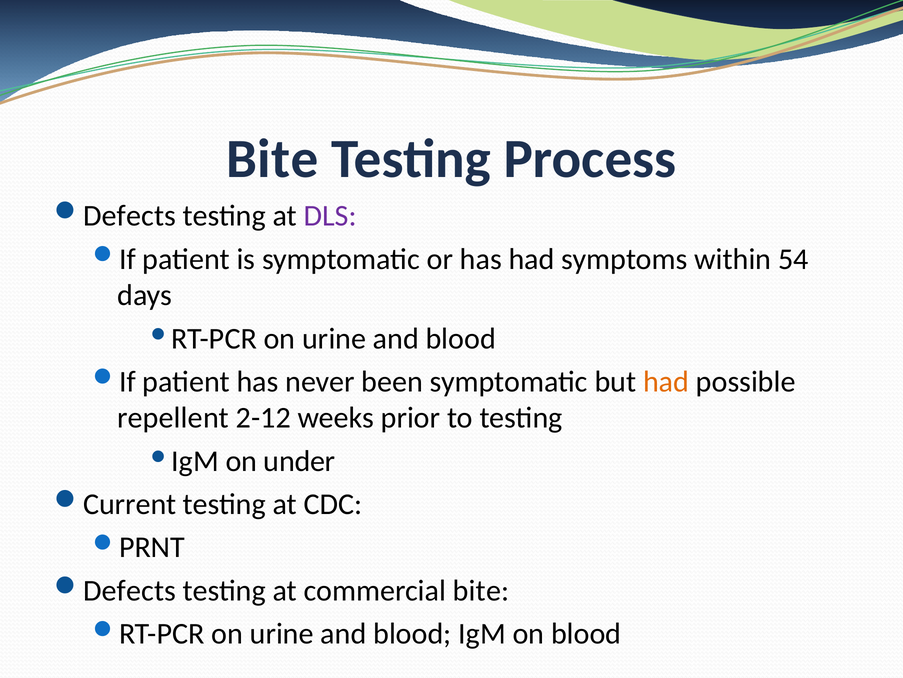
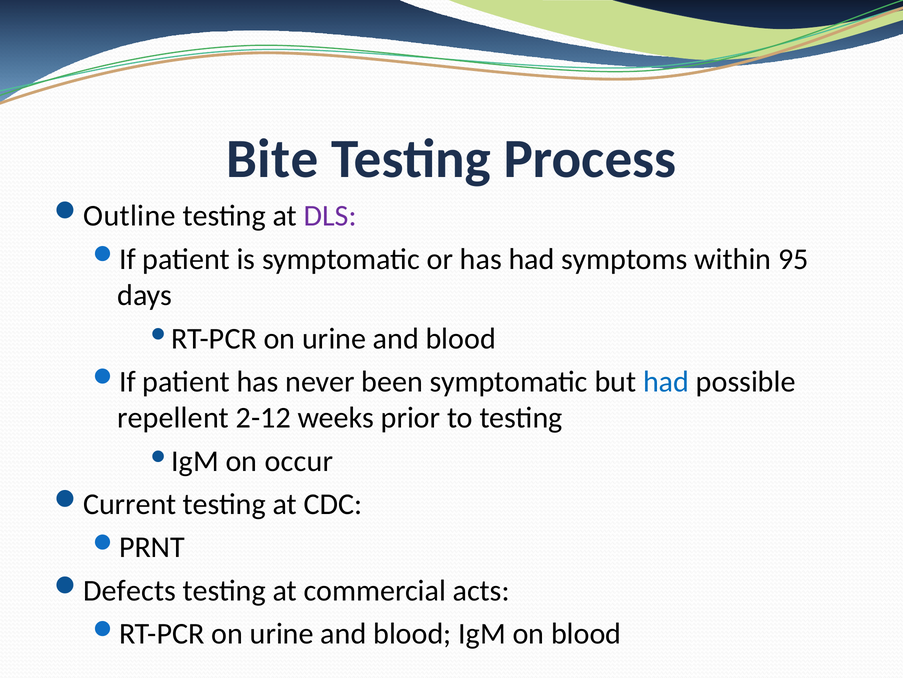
Defects: Defects -> Outline (130, 216)
54: 54 -> 95 (793, 259)
had colour: orange -> blue (666, 381)
under: under -> occur (299, 461)
commercial bite: bite -> acts (481, 590)
